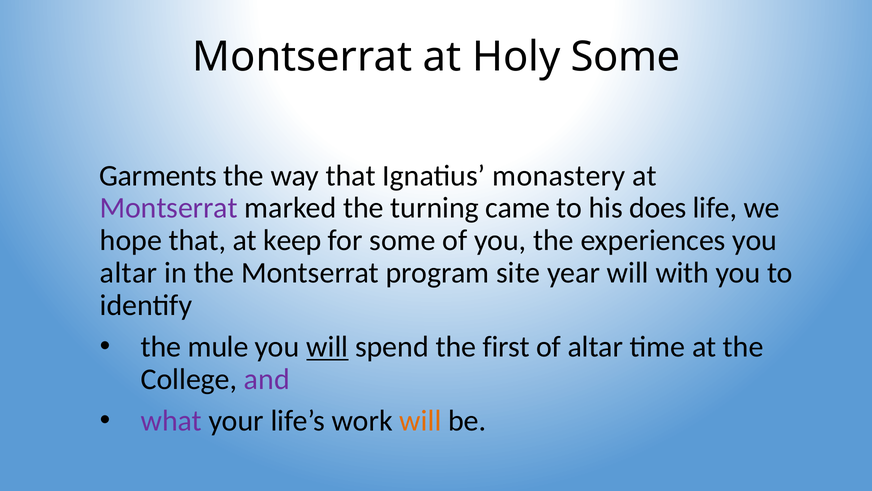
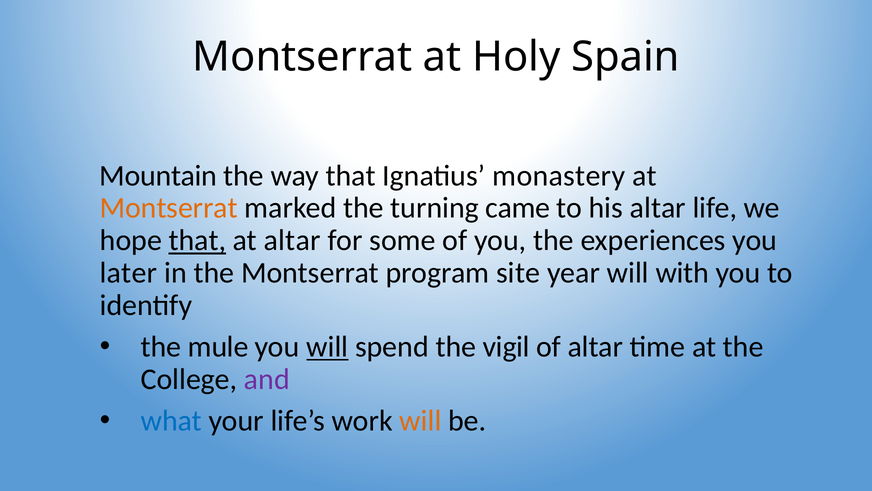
Holy Some: Some -> Spain (625, 57)
Garments: Garments -> Mountain (158, 176)
Montserrat colour: purple -> orange (169, 208)
his does: does -> altar (658, 208)
that underline: none -> present (197, 240)
at keep: keep -> altar (292, 240)
altar: altar -> later (129, 273)
first: first -> vigil (506, 346)
what colour: purple -> blue (171, 420)
